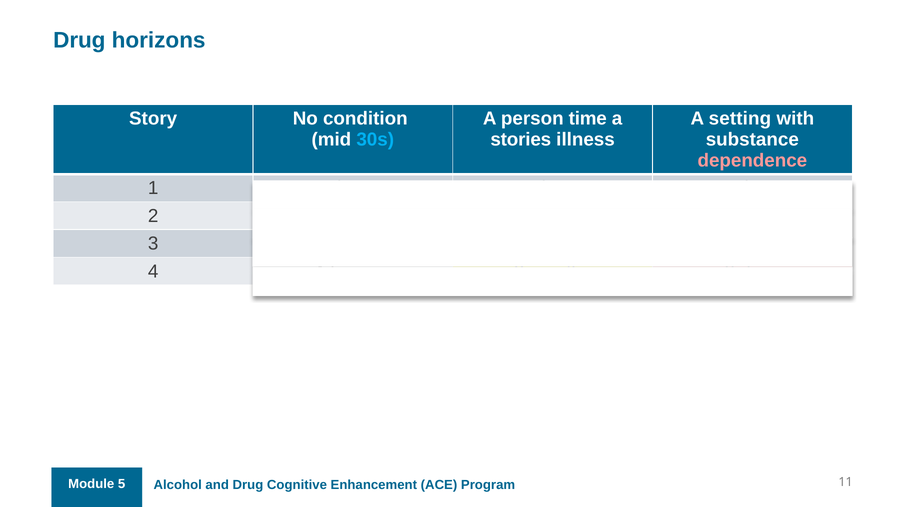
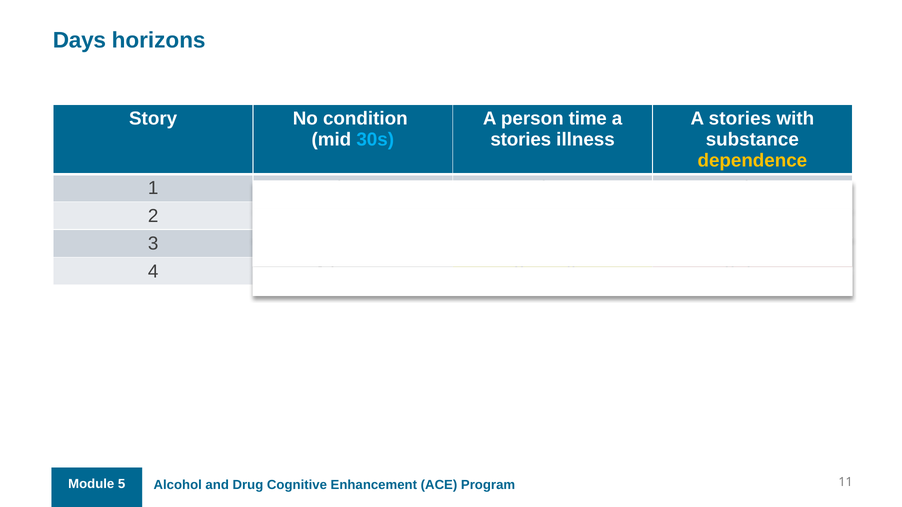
Drug: Drug -> Days (79, 40)
setting: setting -> stories (740, 119)
dependence colour: pink -> yellow (752, 161)
